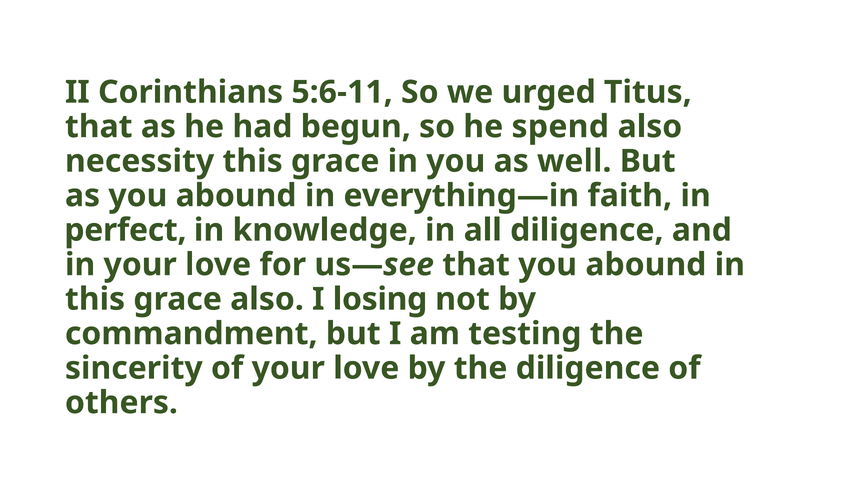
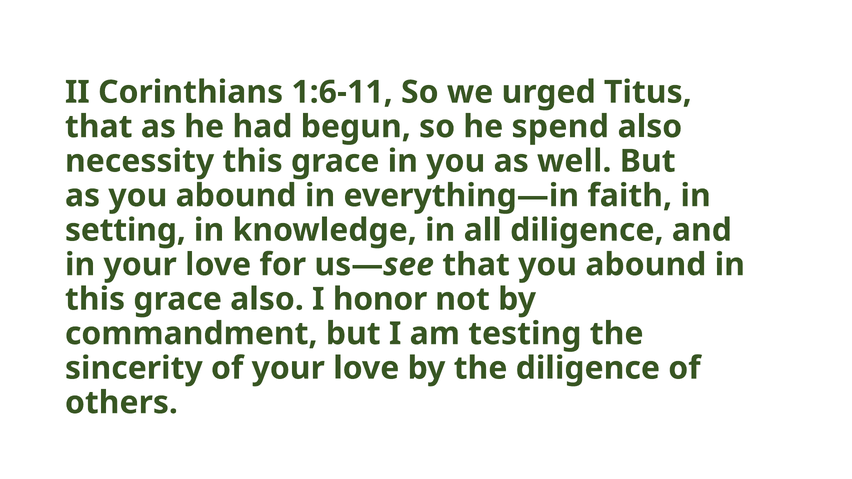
5:6-11: 5:6-11 -> 1:6-11 (342, 92)
perfect: perfect -> setting (125, 230)
losing: losing -> honor (380, 299)
